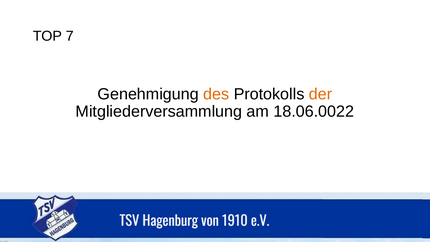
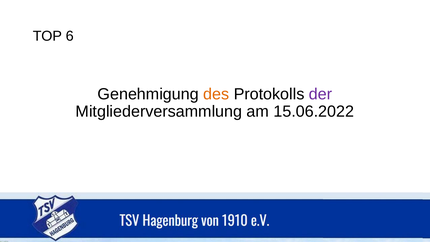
7: 7 -> 6 (70, 36)
der colour: orange -> purple (321, 94)
18.06.0022: 18.06.0022 -> 15.06.2022 (314, 112)
